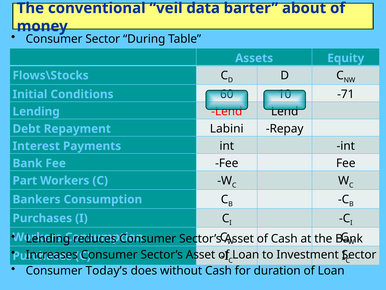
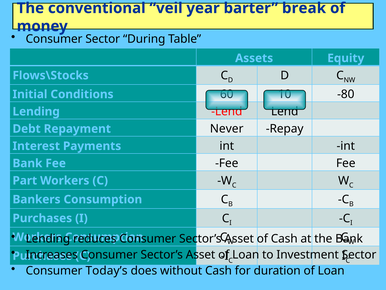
data: data -> year (203, 8)
about: about -> break (304, 8)
-71: -71 -> -80 (346, 94)
Labini: Labini -> Never (227, 129)
